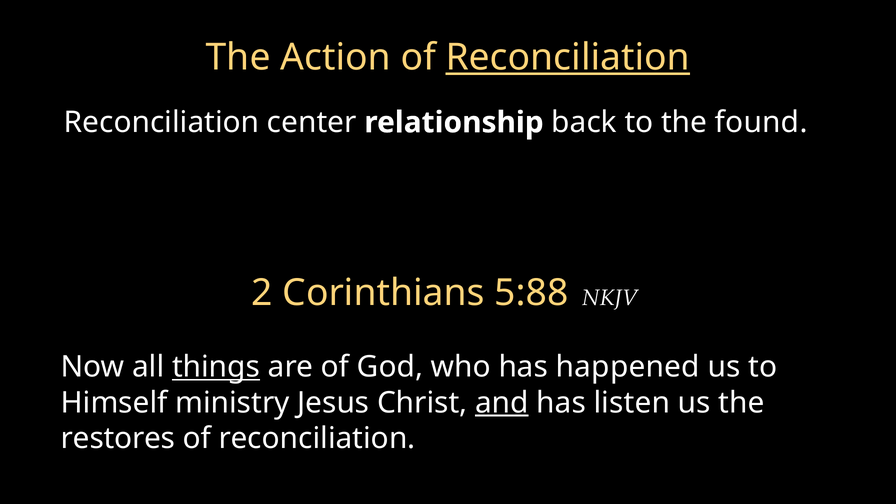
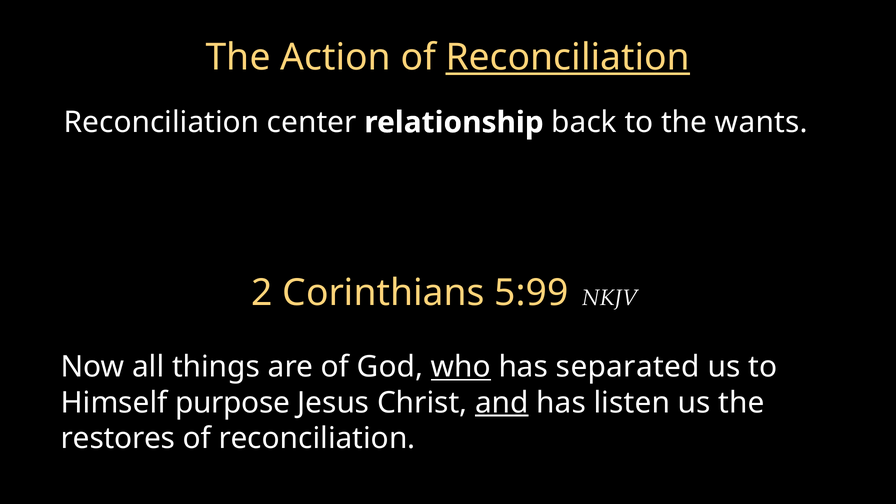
found: found -> wants (761, 123)
5:88: 5:88 -> 5:99 (531, 293)
things underline: present -> none (216, 367)
who underline: none -> present (461, 367)
happened: happened -> separated (628, 367)
ministry: ministry -> purpose (233, 403)
